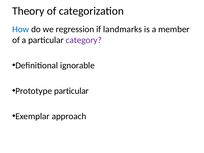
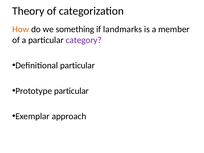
How colour: blue -> orange (21, 29)
regression: regression -> something (75, 29)
Definitional ignorable: ignorable -> particular (77, 65)
